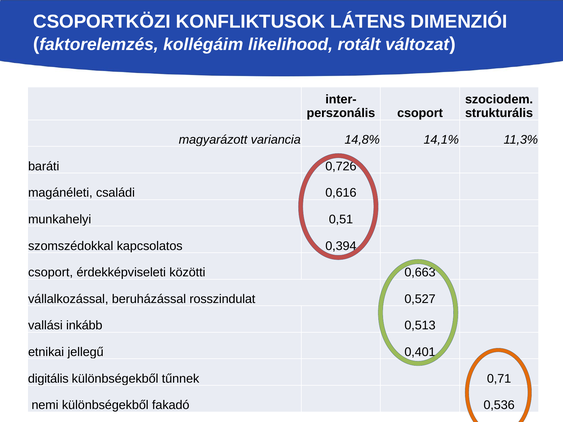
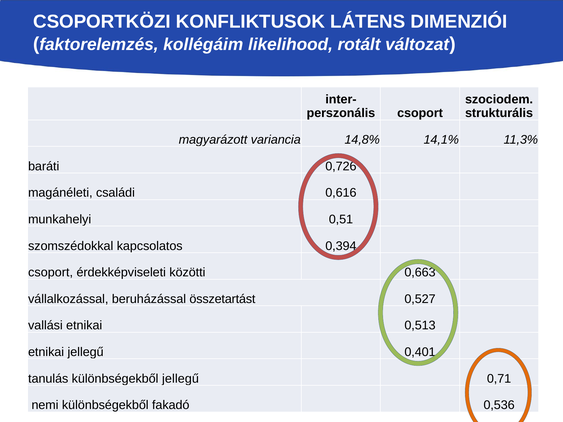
rosszindulat: rosszindulat -> összetartást (222, 299)
vallási inkább: inkább -> etnikai (84, 326)
digitális: digitális -> tanulás (48, 379)
különbségekből tűnnek: tűnnek -> jellegű (180, 379)
